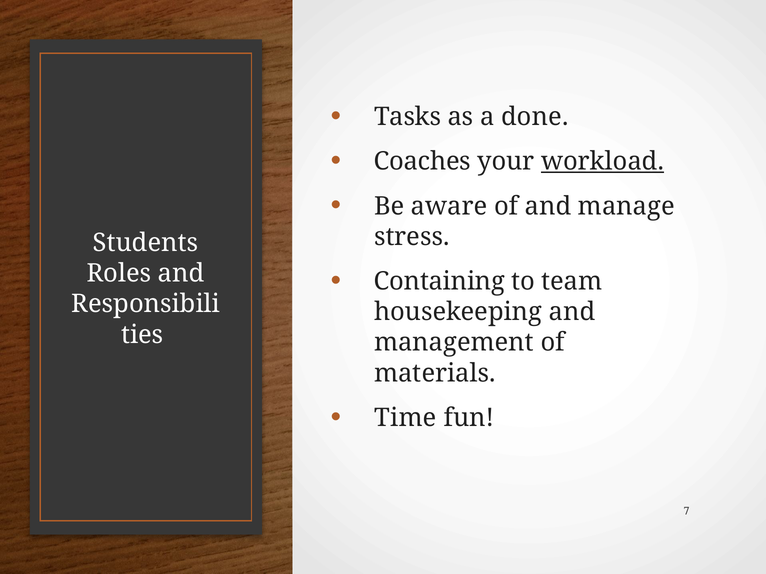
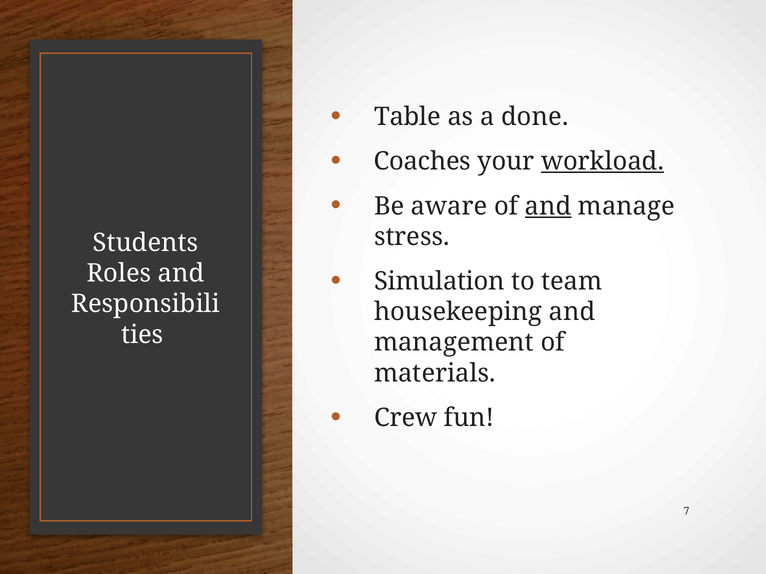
Tasks: Tasks -> Table (408, 117)
and underline: none -> present (548, 206)
Containing: Containing -> Simulation (439, 282)
Time: Time -> Crew (406, 418)
